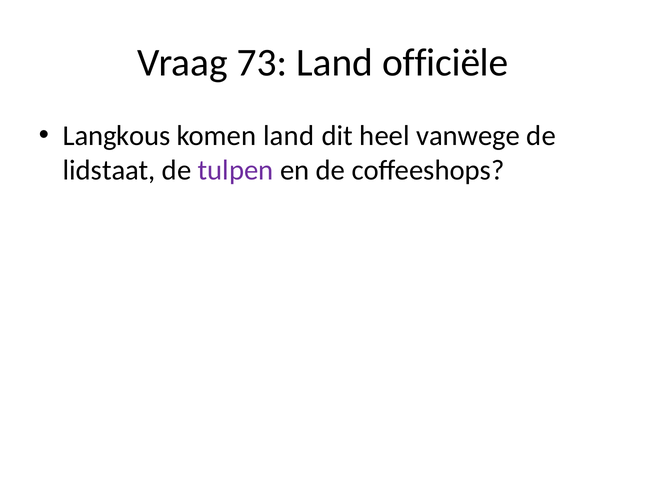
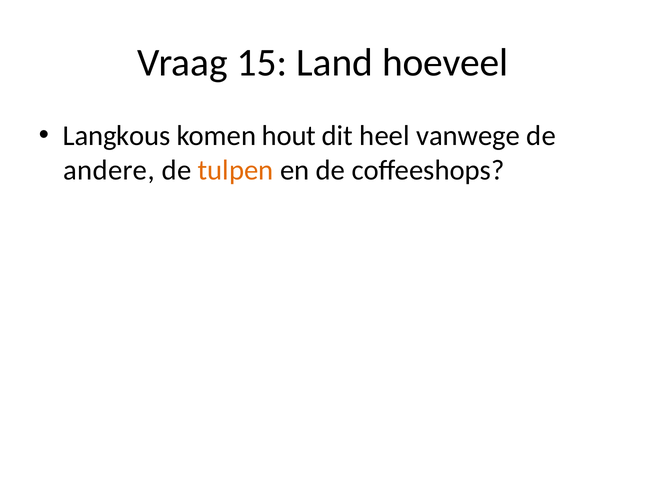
73: 73 -> 15 (262, 63)
officiële: officiële -> hoeveel (445, 63)
komen land: land -> hout (289, 136)
lidstaat: lidstaat -> andere (109, 170)
tulpen colour: purple -> orange (236, 170)
